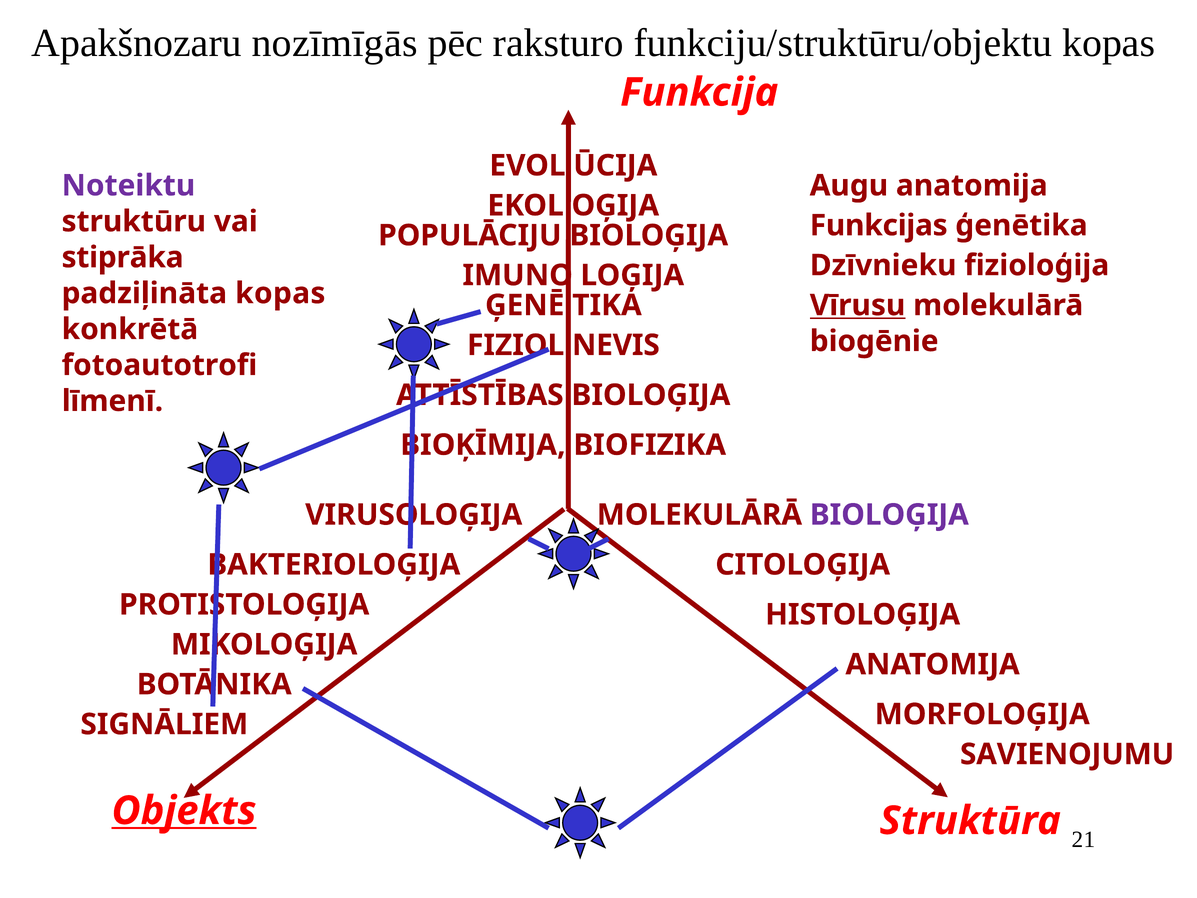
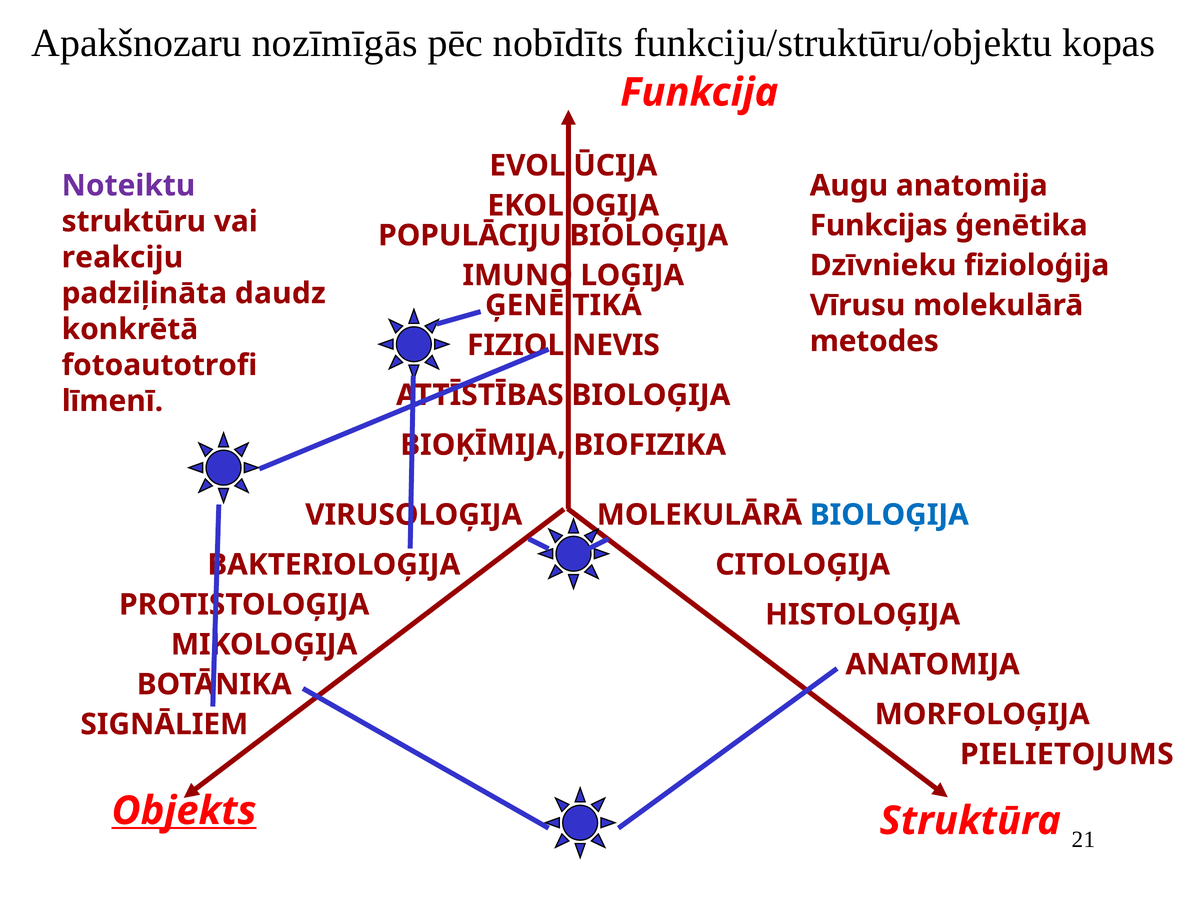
raksturo: raksturo -> nobīdīts (558, 43)
stiprāka: stiprāka -> reakciju (122, 257)
padziļināta kopas: kopas -> daudz (280, 293)
Vīrusu underline: present -> none (858, 305)
biogēnie: biogēnie -> metodes (874, 341)
BIOLOĢIJA colour: purple -> blue (889, 515)
SAVIENOJUMU: SAVIENOJUMU -> PIELIETOJUMS (1067, 754)
